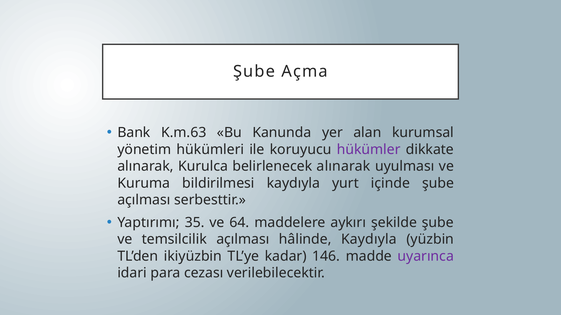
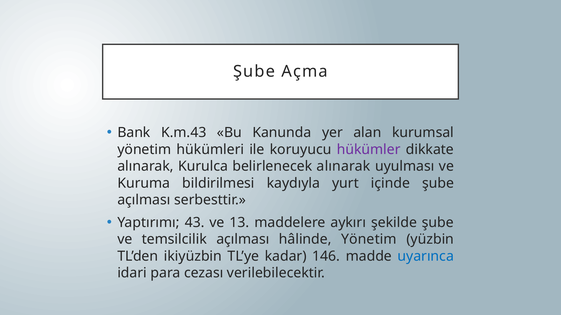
K.m.63: K.m.63 -> K.m.43 (184, 133)
35: 35 -> 43 (195, 223)
64: 64 -> 13 (239, 223)
hâlinde Kaydıyla: Kaydıyla -> Yönetim (369, 240)
uyarınca colour: purple -> blue (426, 257)
